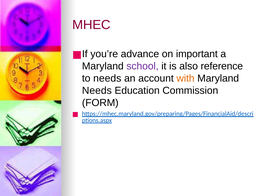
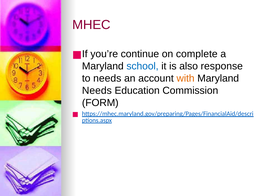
advance: advance -> continue (140, 54)
important: important -> complete (197, 54)
school colour: purple -> blue (143, 66)
reference: reference -> response (222, 66)
